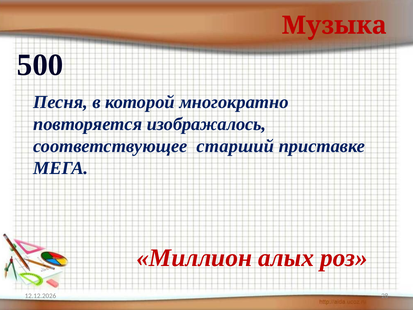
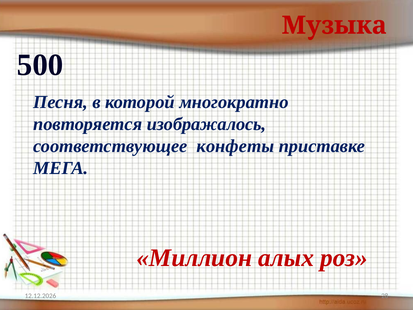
старший: старший -> конфеты (235, 146)
